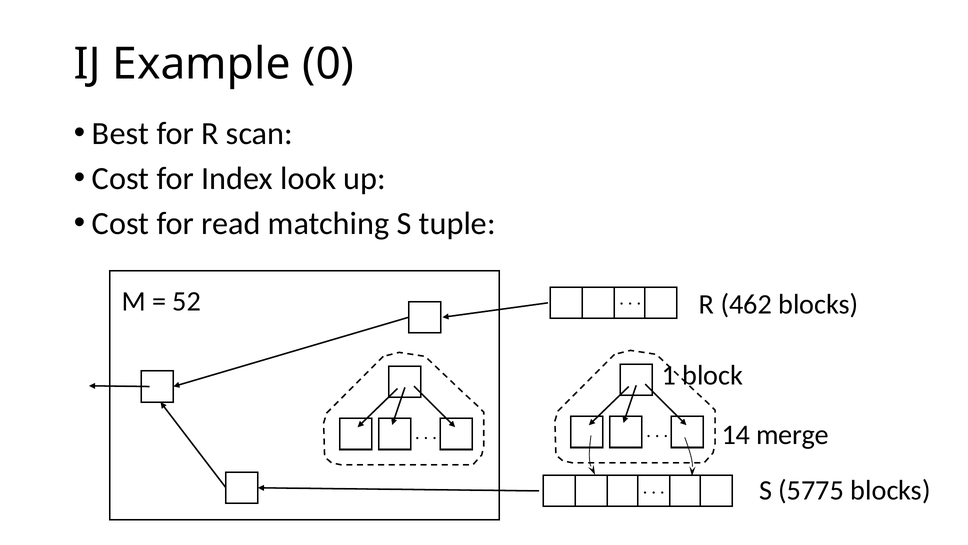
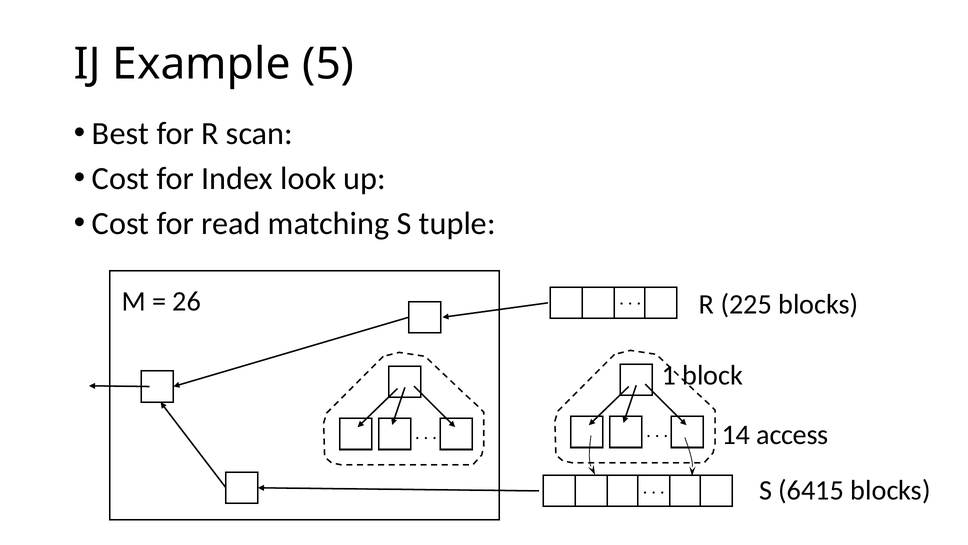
0: 0 -> 5 (328, 64)
52: 52 -> 26 (187, 301)
462: 462 -> 225 (746, 304)
merge: merge -> access (792, 434)
5775: 5775 -> 6415 (811, 490)
